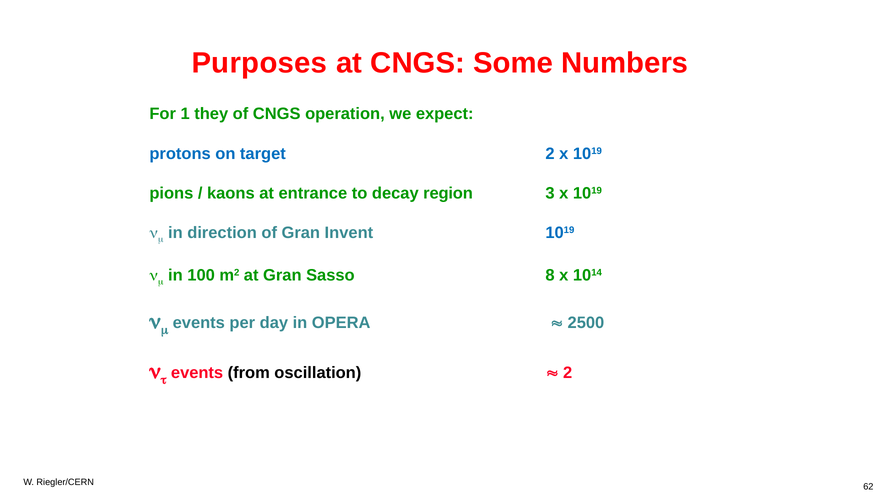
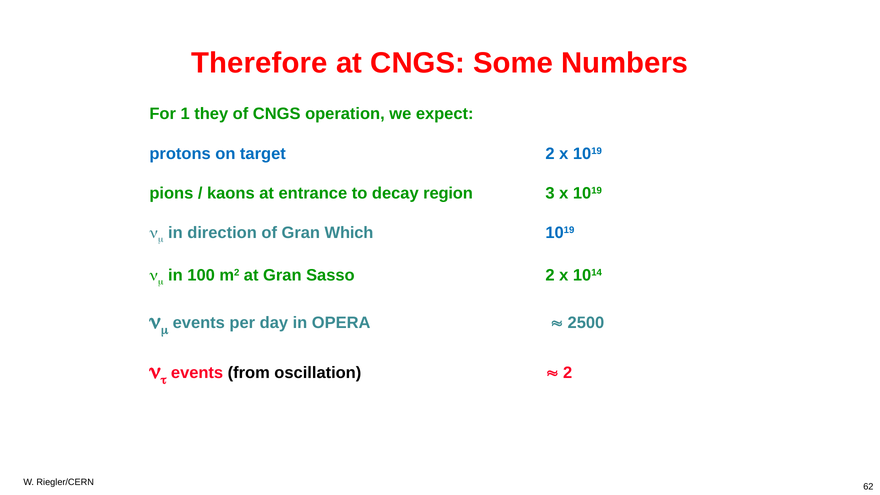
Purposes: Purposes -> Therefore (259, 63)
Invent: Invent -> Which (349, 233)
Sasso 8: 8 -> 2 (550, 275)
